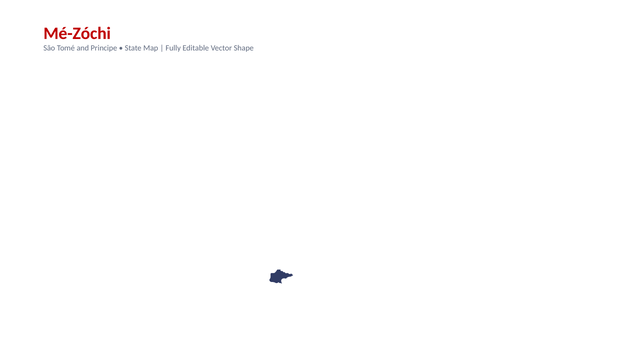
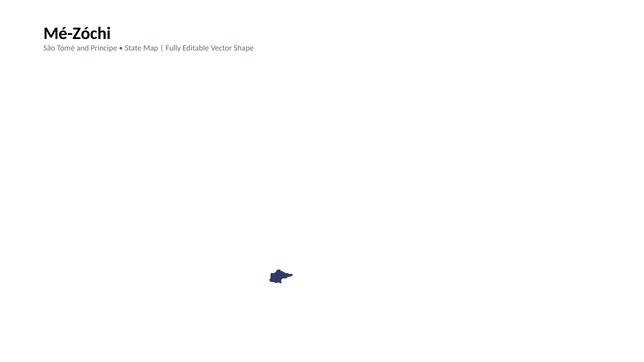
Mé-Zóchi colour: red -> black (77, 33)
